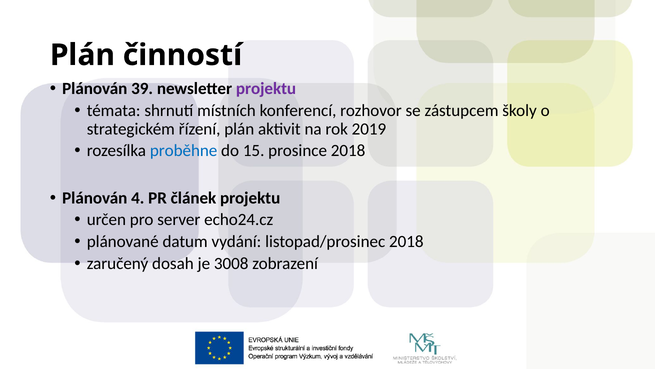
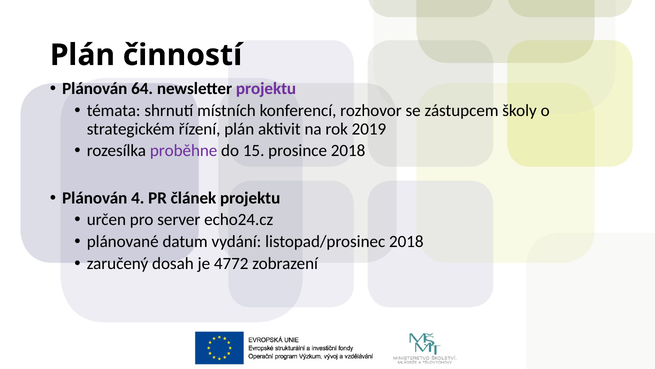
39: 39 -> 64 (142, 89)
proběhne colour: blue -> purple (184, 151)
3008: 3008 -> 4772 (231, 263)
